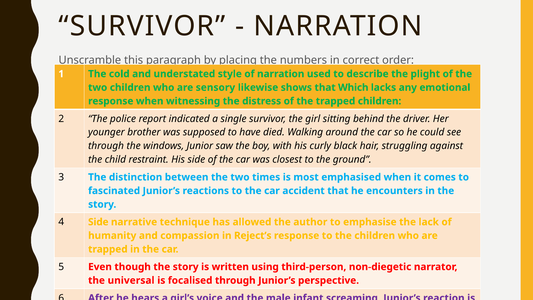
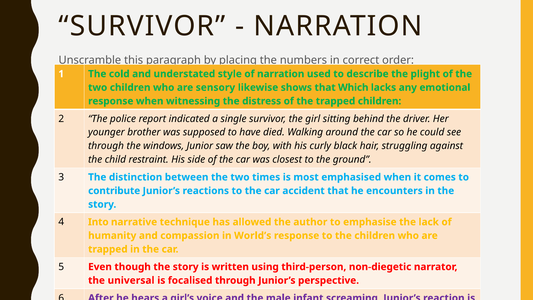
fascinated: fascinated -> contribute (114, 191)
4 Side: Side -> Into (98, 222)
Reject’s: Reject’s -> World’s (253, 235)
